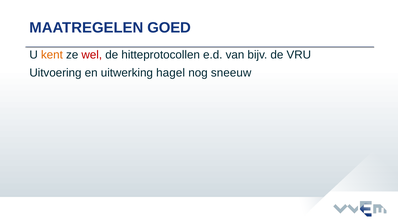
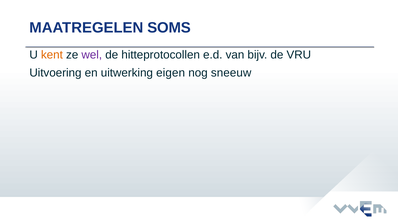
GOED: GOED -> SOMS (169, 28)
wel colour: red -> purple (92, 55)
hagel: hagel -> eigen (171, 73)
